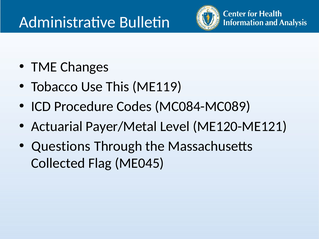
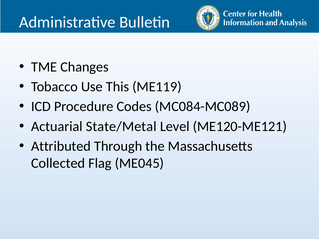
Payer/Metal: Payer/Metal -> State/Metal (121, 126)
Questions: Questions -> Attributed (61, 146)
